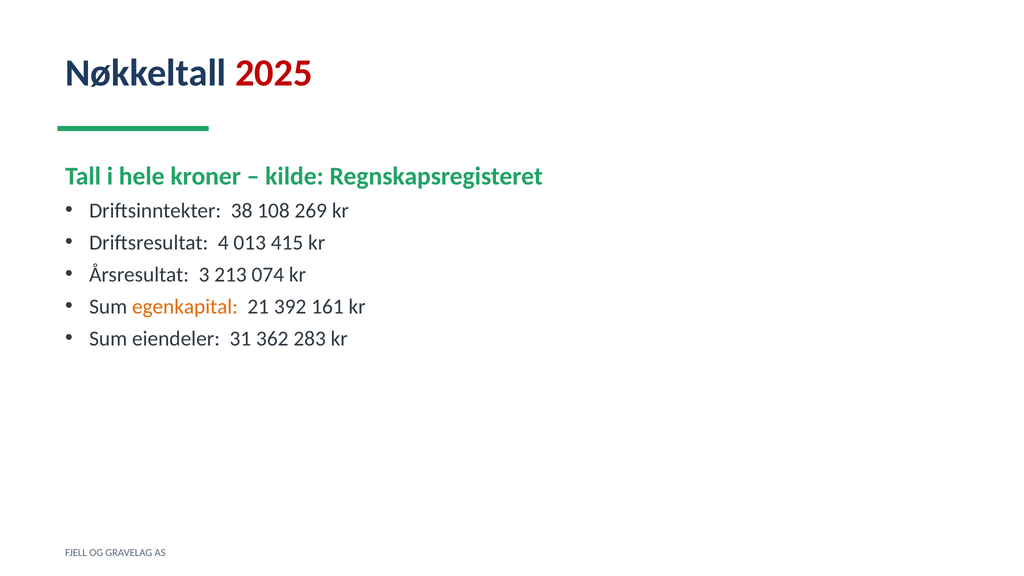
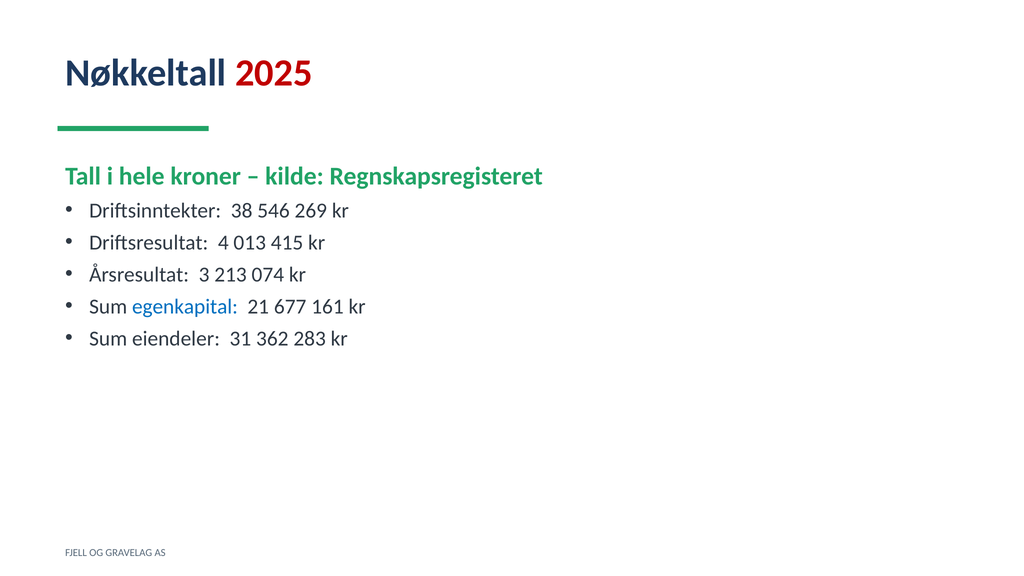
108: 108 -> 546 (273, 211)
egenkapital colour: orange -> blue (185, 307)
392: 392 -> 677 (290, 307)
